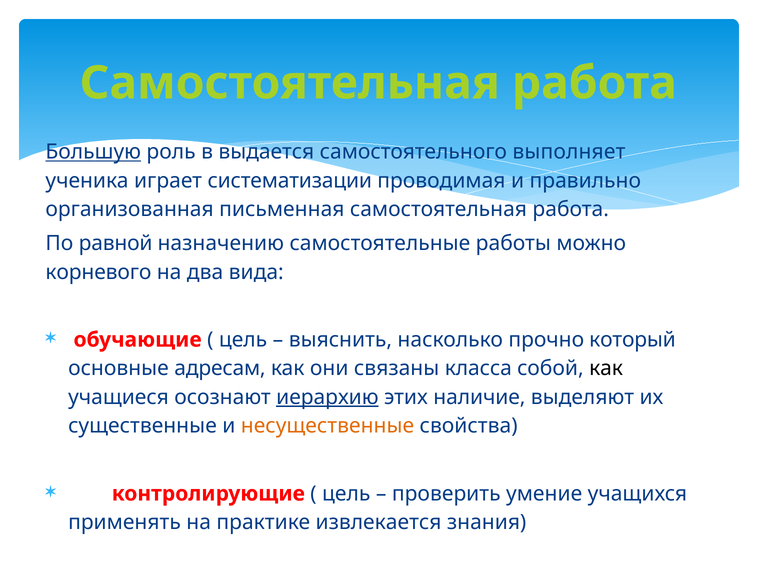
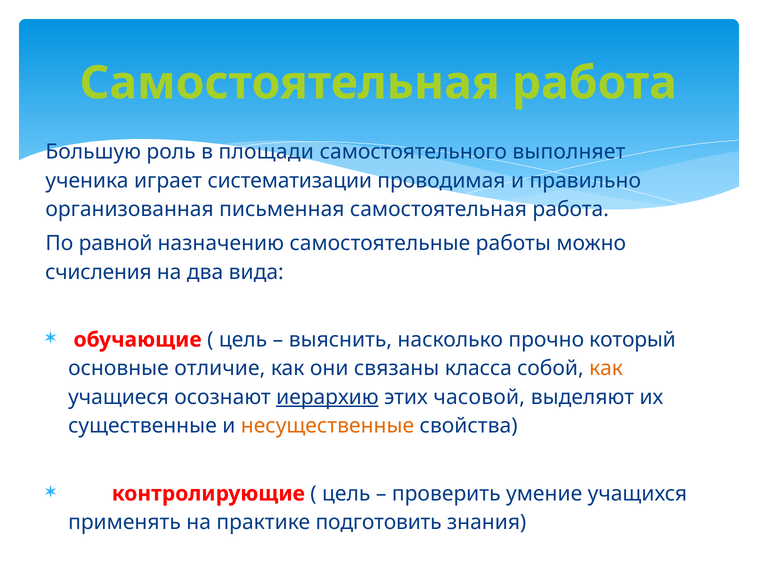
Большую underline: present -> none (93, 152)
выдается: выдается -> площади (266, 152)
корневого: корневого -> счисления (98, 272)
адресам: адресам -> отличие (220, 368)
как colour: black -> orange (606, 368)
наличие: наличие -> часовой (479, 397)
извлекается: извлекается -> подготовить (379, 522)
